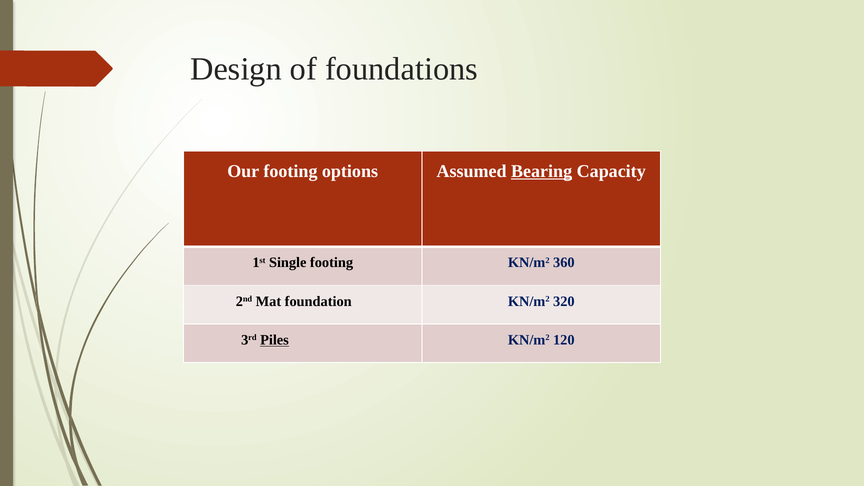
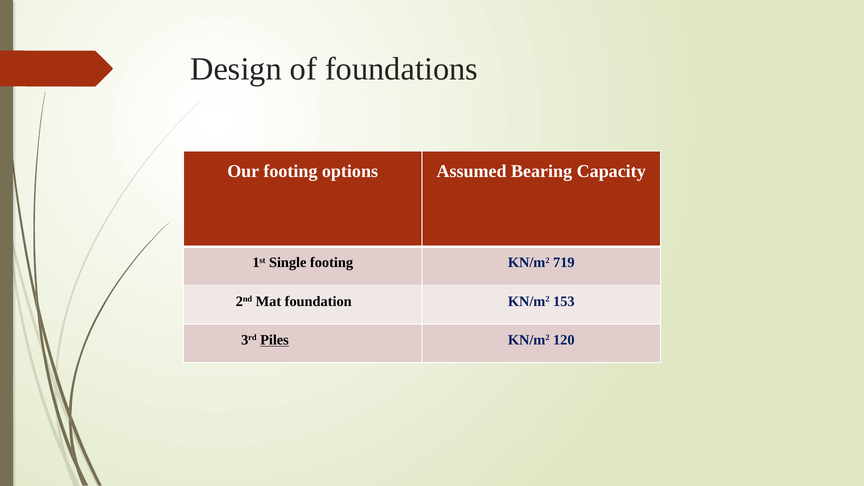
Bearing underline: present -> none (542, 171)
360: 360 -> 719 (564, 263)
320: 320 -> 153 (564, 301)
